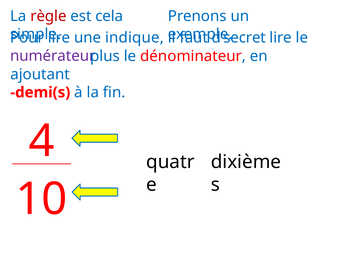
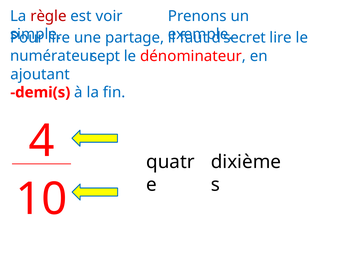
cela: cela -> voir (109, 16)
indique: indique -> partage (135, 38)
numérateur colour: purple -> blue (53, 56)
plus: plus -> sept (105, 56)
